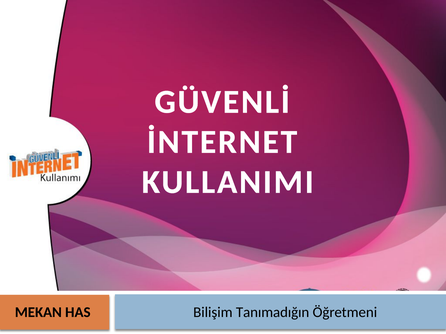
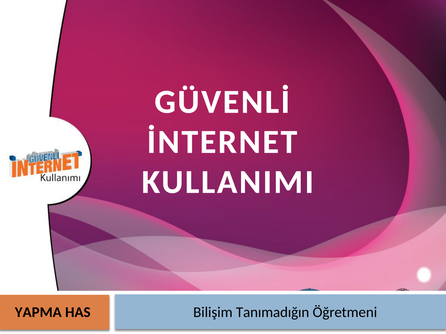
MEKAN: MEKAN -> YAPMA (38, 313)
